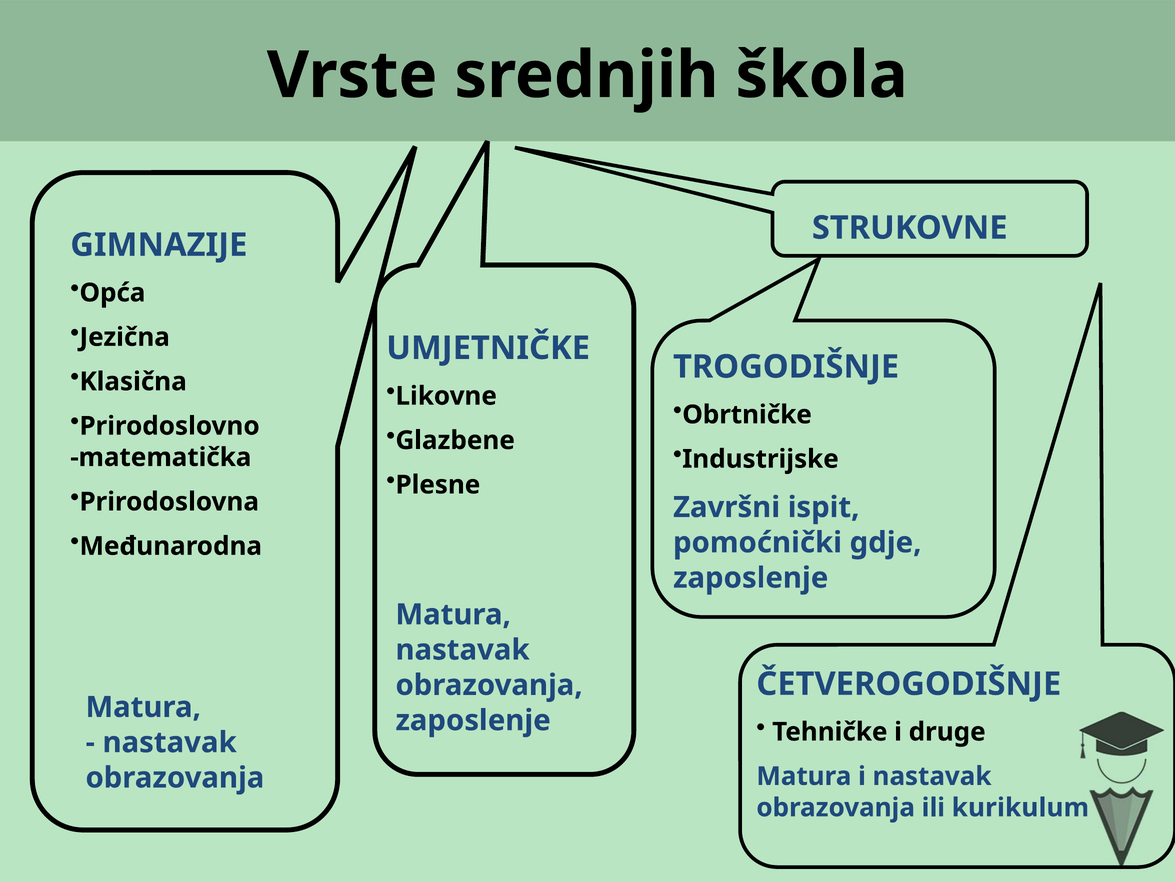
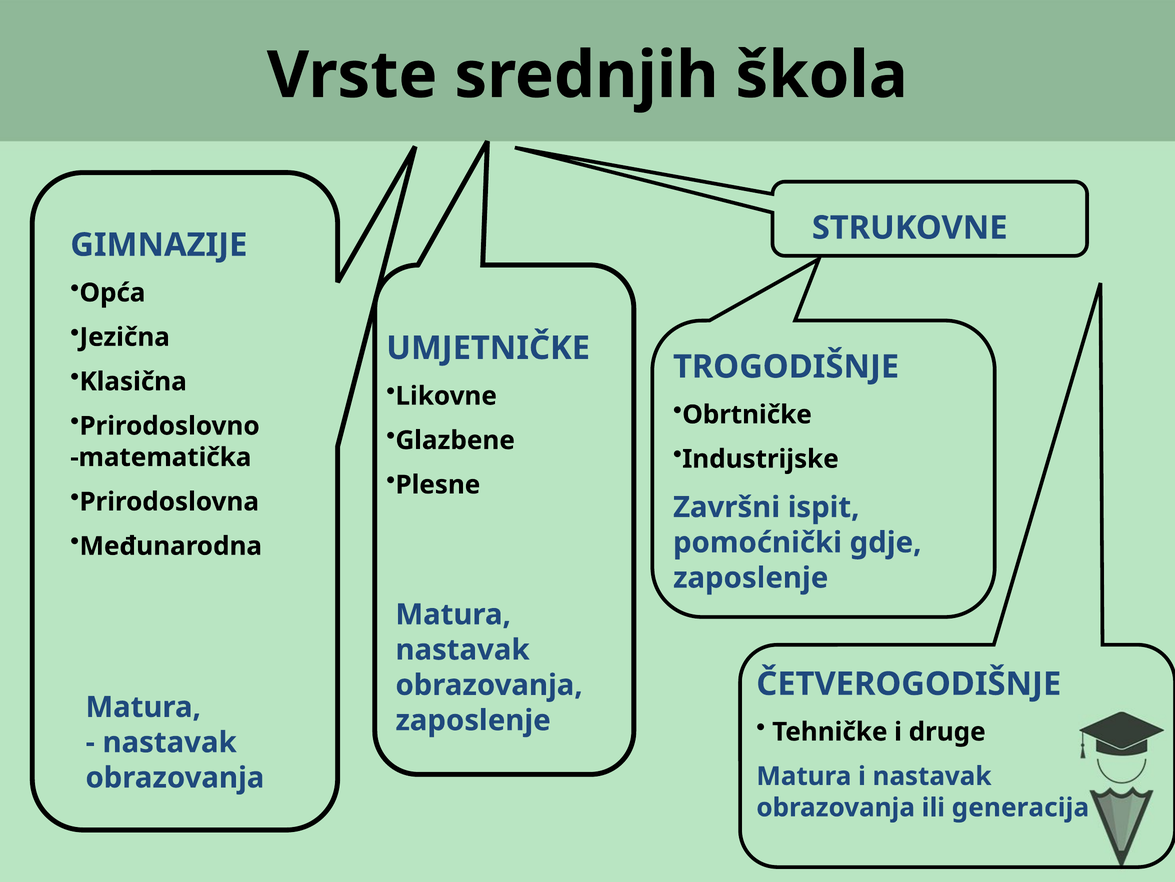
kurikulum: kurikulum -> generacija (1020, 807)
